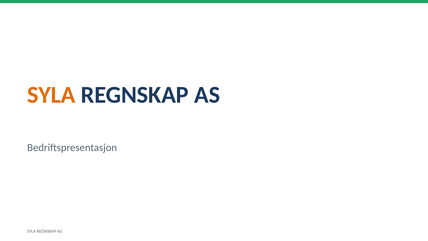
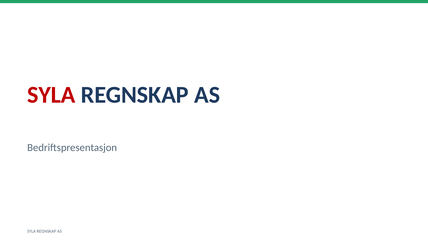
SYLA colour: orange -> red (51, 95)
